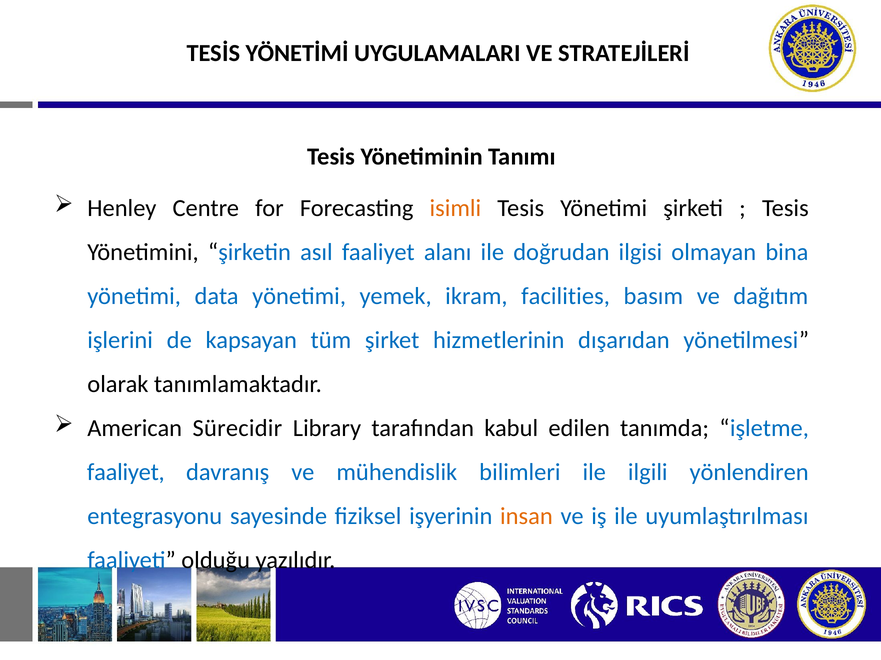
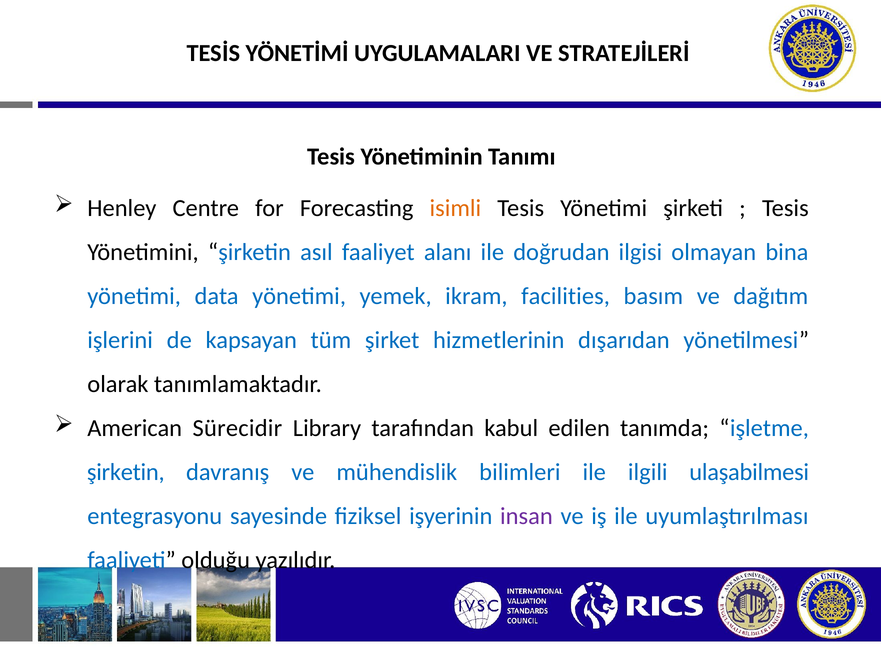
faaliyet: faaliyet -> şirketin (126, 473)
yönlendiren: yönlendiren -> ulaşabilmesi (749, 473)
insan colour: orange -> purple (526, 517)
